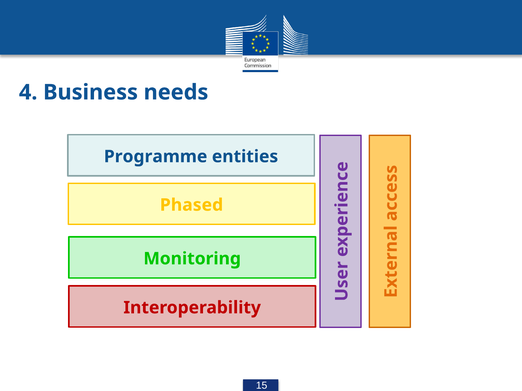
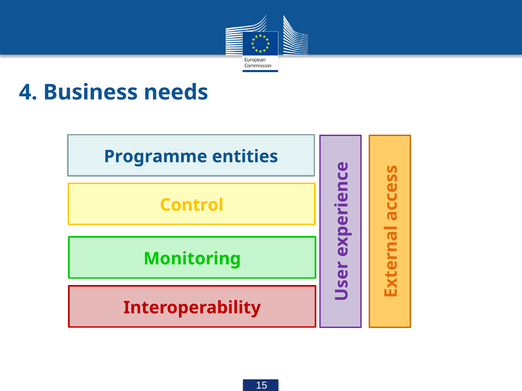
Phased: Phased -> Control (192, 205)
